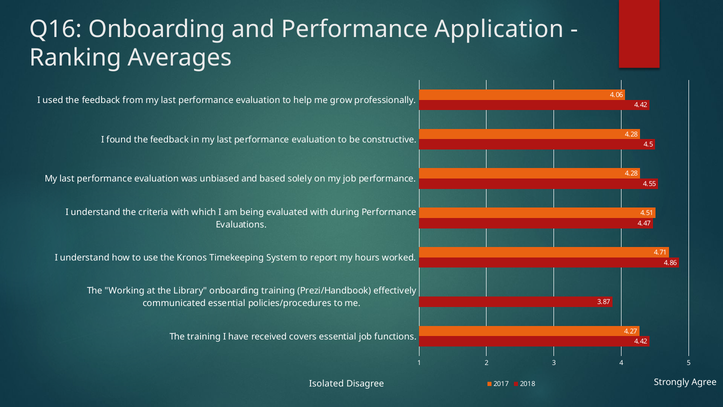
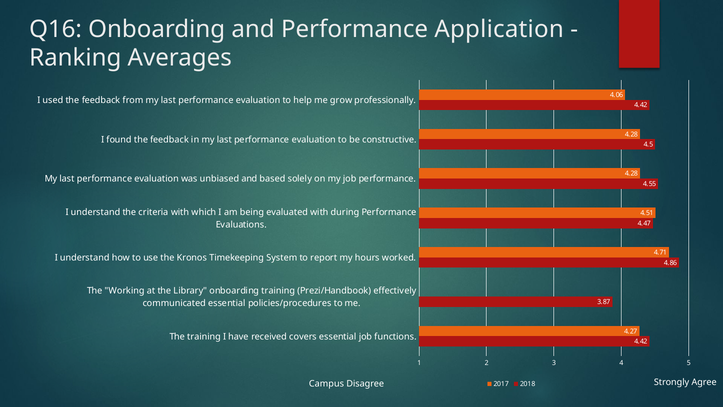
Isolated: Isolated -> Campus (326, 383)
